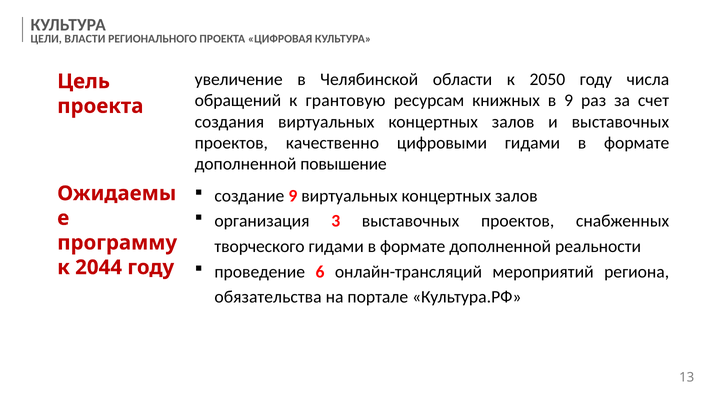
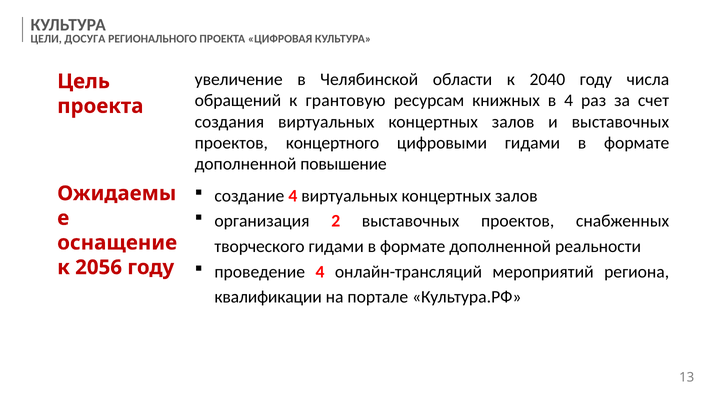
ВЛАСТИ: ВЛАСТИ -> ДОСУГА (85, 39)
2050: 2050 -> 2040 (547, 80)
в 9: 9 -> 4 (569, 101)
качественно: качественно -> концертного (333, 143)
создание 9: 9 -> 4 (293, 196)
3: 3 -> 2 (336, 221)
программу: программу -> оснащение (117, 243)
проведение 6: 6 -> 4 (320, 272)
2044: 2044 -> 2056 (99, 267)
обязательства: обязательства -> квалификации (268, 297)
